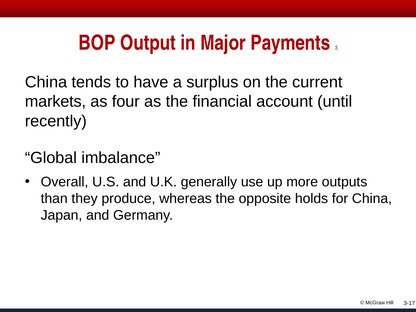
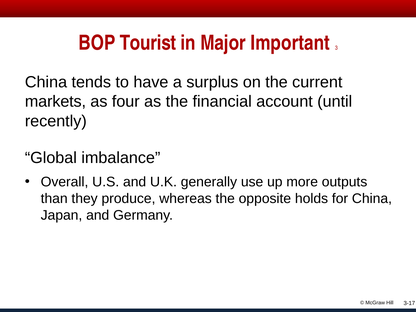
Output: Output -> Tourist (148, 43)
Payments: Payments -> Important (290, 43)
